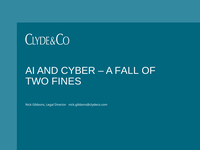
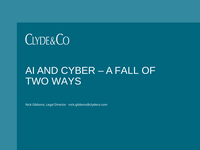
FINES: FINES -> WAYS (66, 81)
